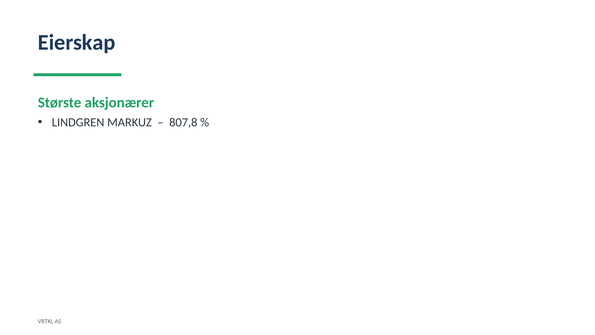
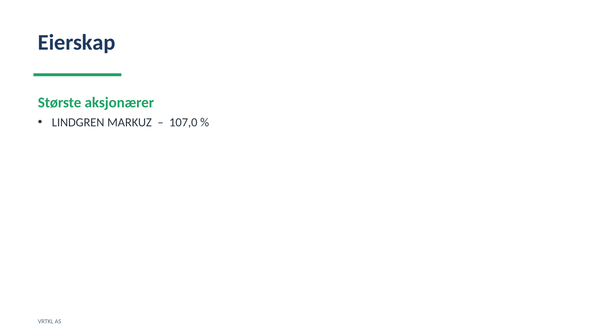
807,8: 807,8 -> 107,0 (183, 122)
